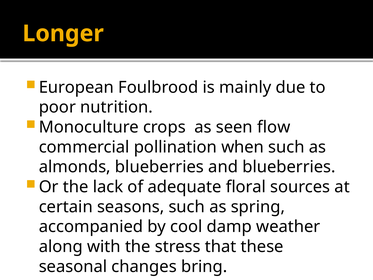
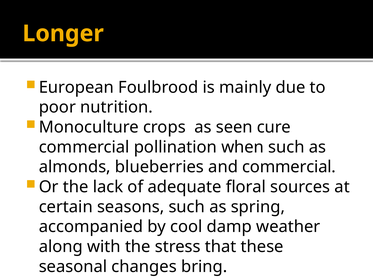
flow: flow -> cure (274, 127)
and blueberries: blueberries -> commercial (289, 167)
